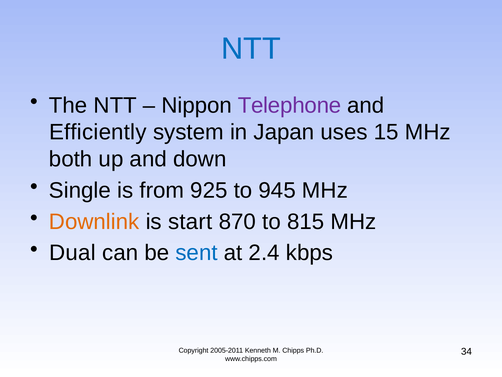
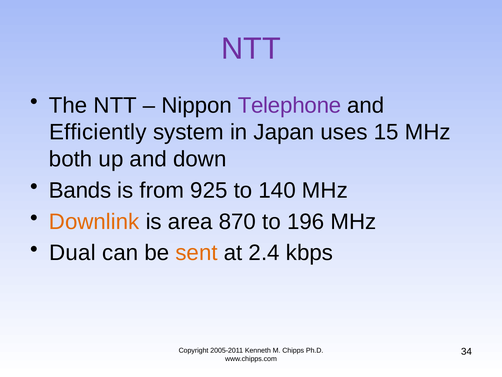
NTT colour: blue -> purple (251, 49)
Single: Single -> Bands (80, 190)
945: 945 -> 140 (277, 190)
start: start -> area (190, 221)
815: 815 -> 196 (306, 221)
sent colour: blue -> orange (197, 253)
